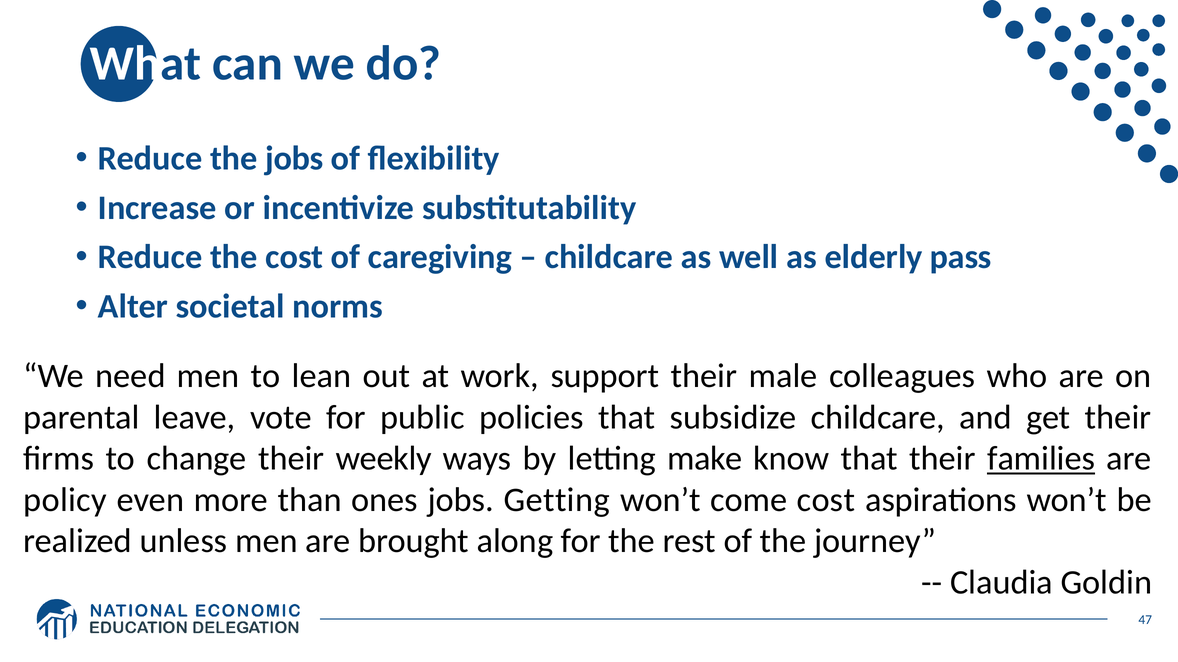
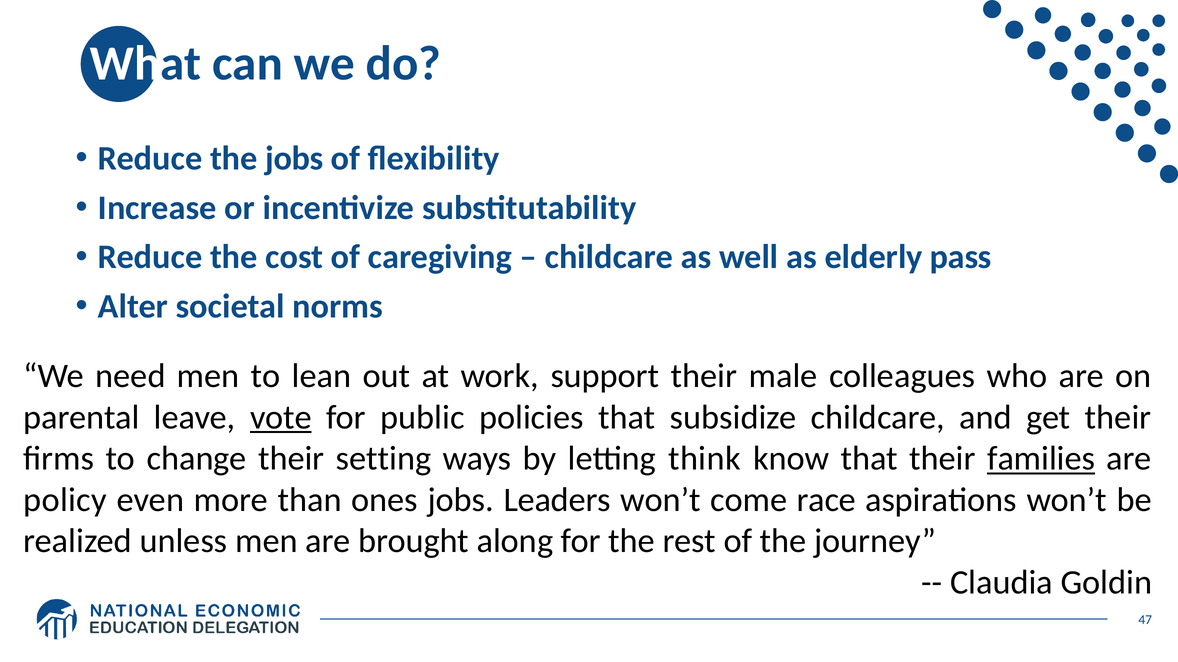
vote underline: none -> present (281, 418)
weekly: weekly -> setting (384, 459)
make: make -> think (704, 459)
Getting: Getting -> Leaders (557, 500)
come cost: cost -> race (826, 500)
